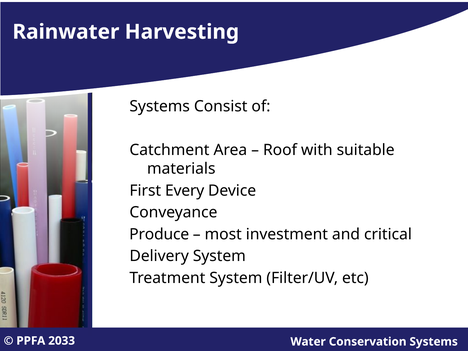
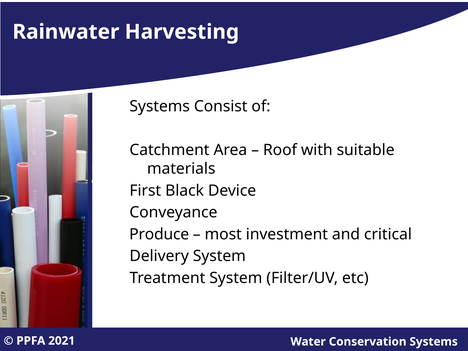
Every: Every -> Black (185, 191)
2033: 2033 -> 2021 (62, 341)
